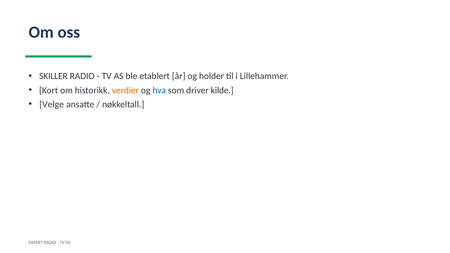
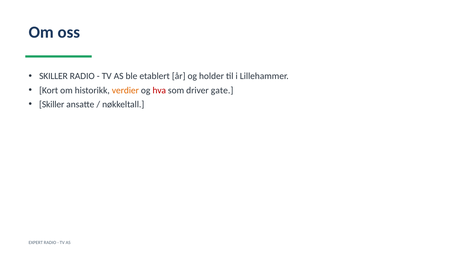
hva colour: blue -> red (159, 90)
kilde: kilde -> gate (222, 90)
Velge: Velge -> Skiller (52, 104)
